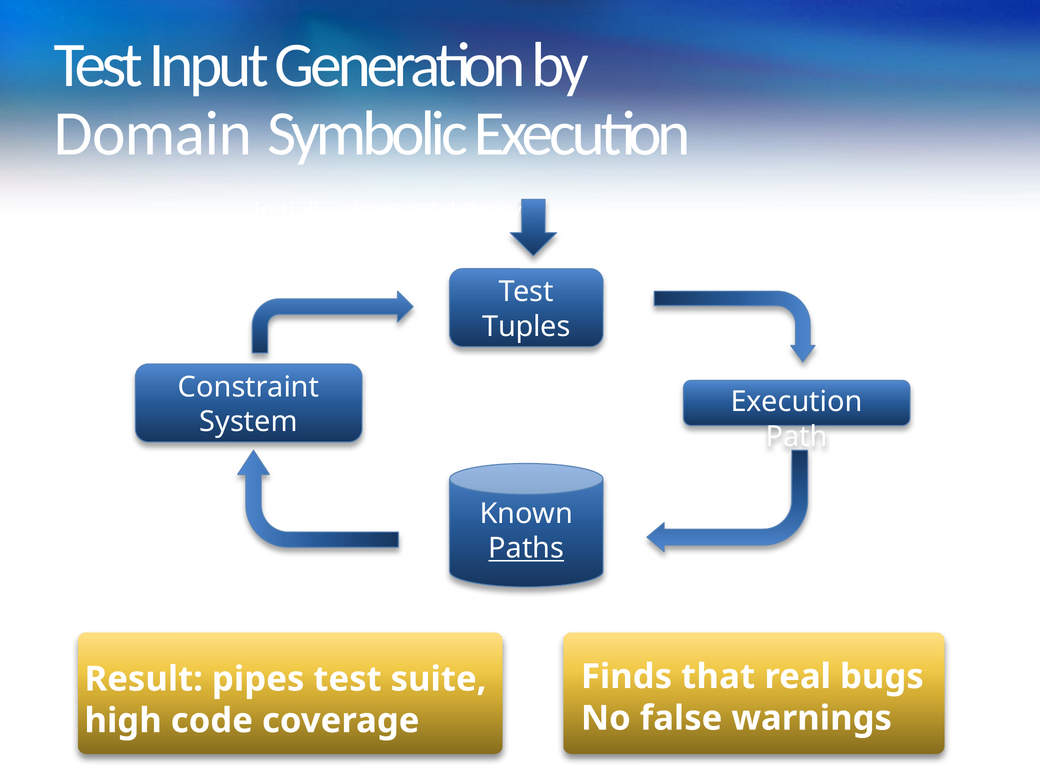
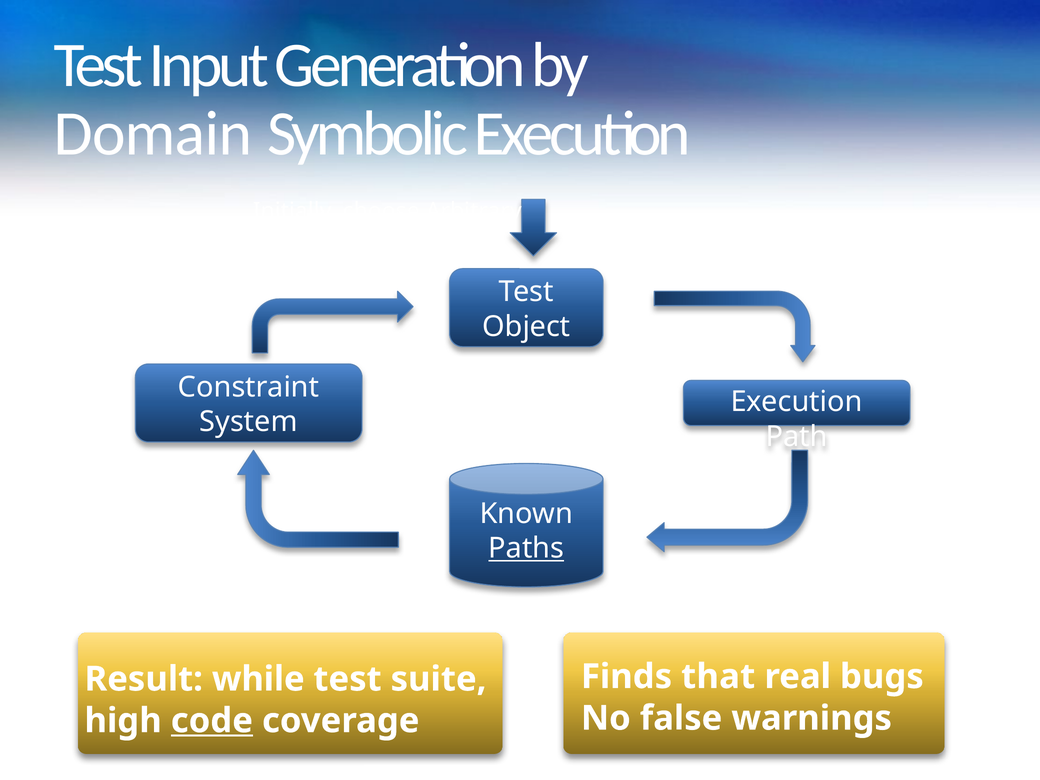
Tuples: Tuples -> Object (526, 326)
pipes: pipes -> while (258, 679)
code underline: none -> present (212, 721)
